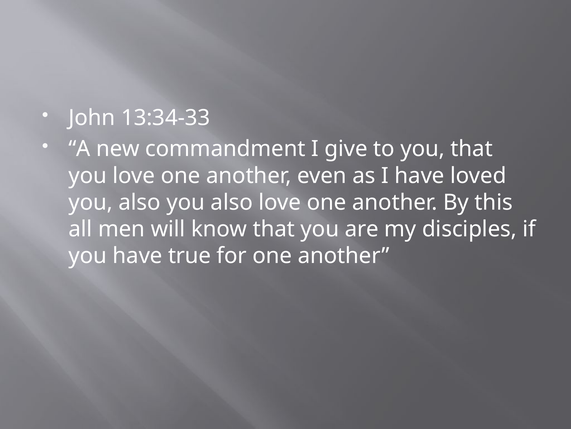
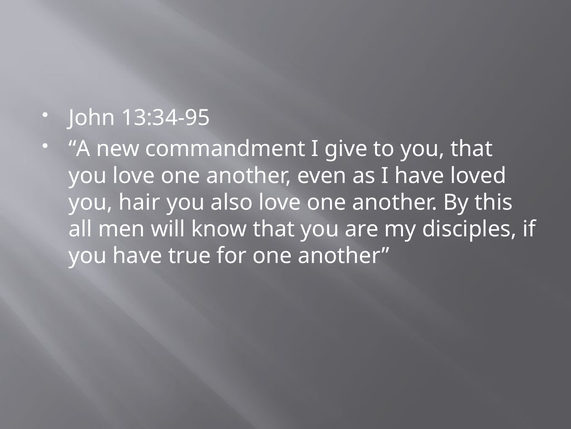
13:34-33: 13:34-33 -> 13:34-95 (166, 118)
also: also -> hair (139, 202)
